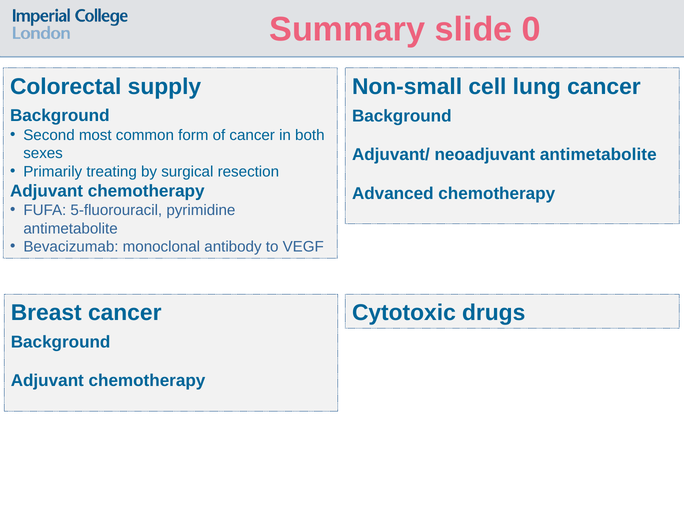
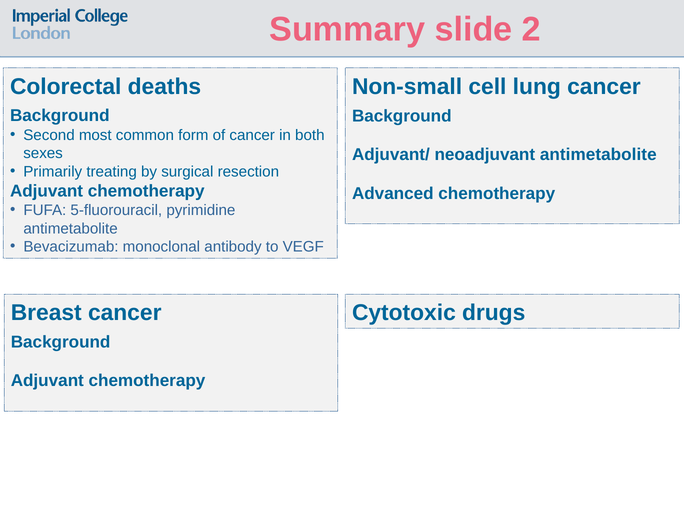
0: 0 -> 2 (531, 30)
supply: supply -> deaths (164, 87)
